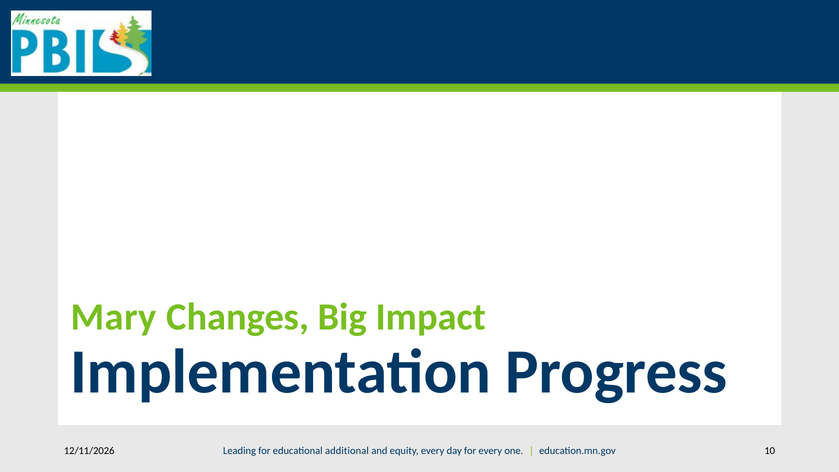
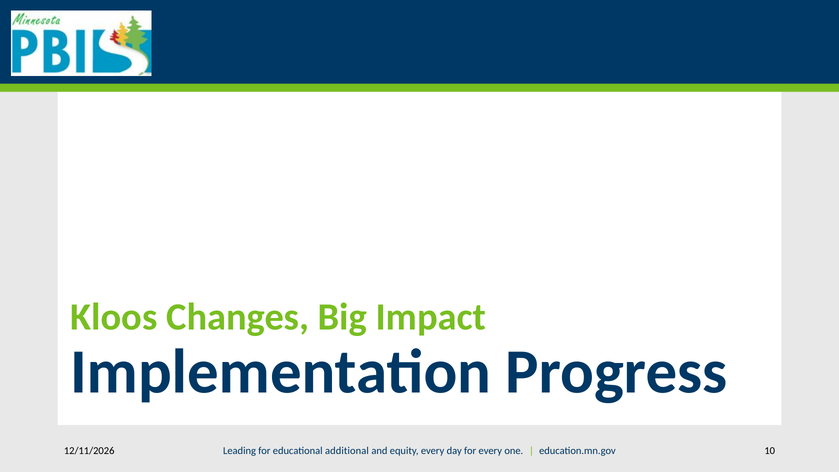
Mary: Mary -> Kloos (114, 317)
